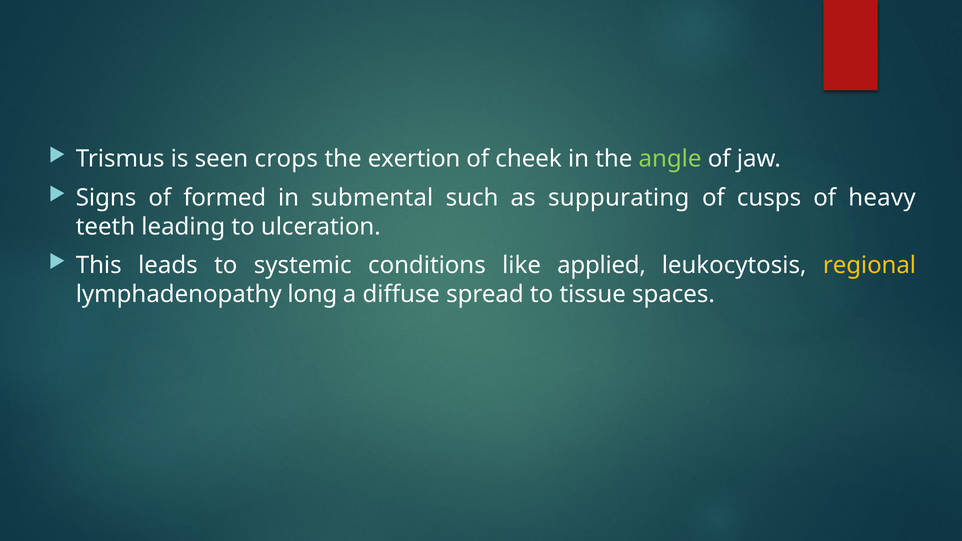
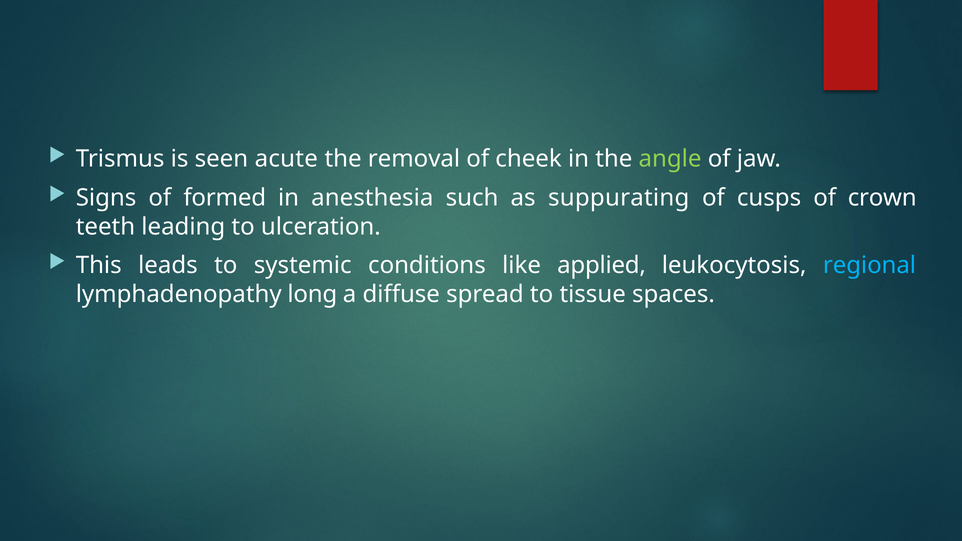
crops: crops -> acute (286, 159)
exertion: exertion -> removal (414, 159)
submental: submental -> anesthesia (372, 198)
heavy: heavy -> crown (882, 198)
regional colour: yellow -> light blue (869, 266)
